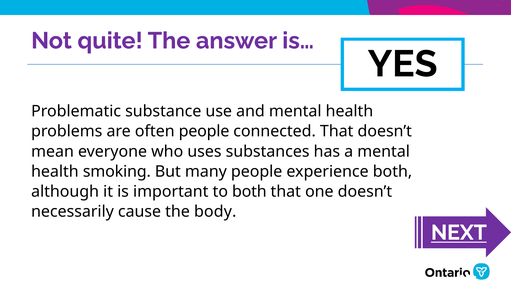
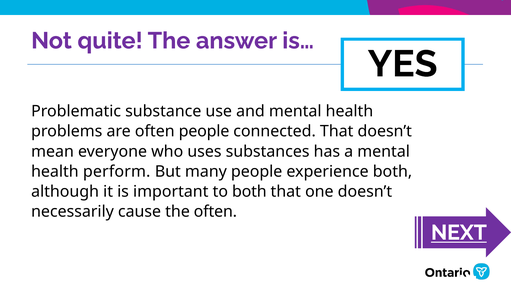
smoking: smoking -> perform (117, 172)
the body: body -> often (215, 212)
